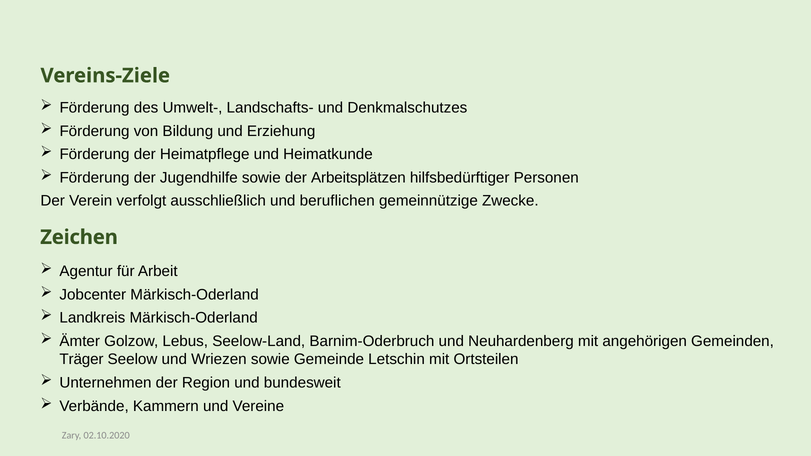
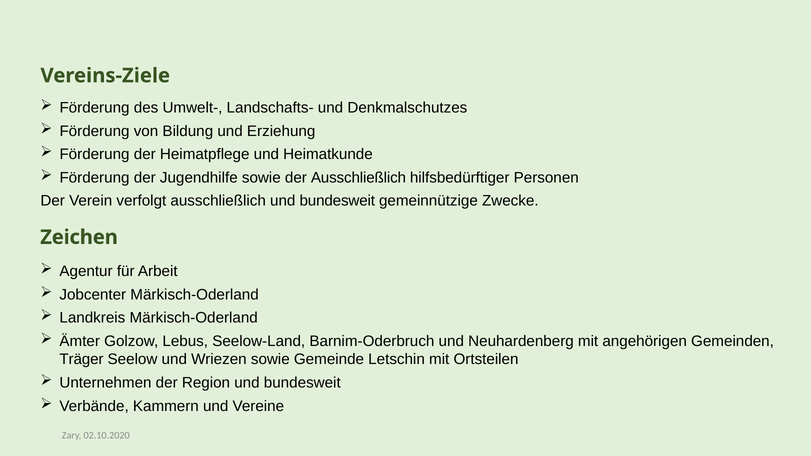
der Arbeitsplätzen: Arbeitsplätzen -> Ausschließlich (358, 178)
ausschließlich und beruflichen: beruflichen -> bundesweit (337, 201)
